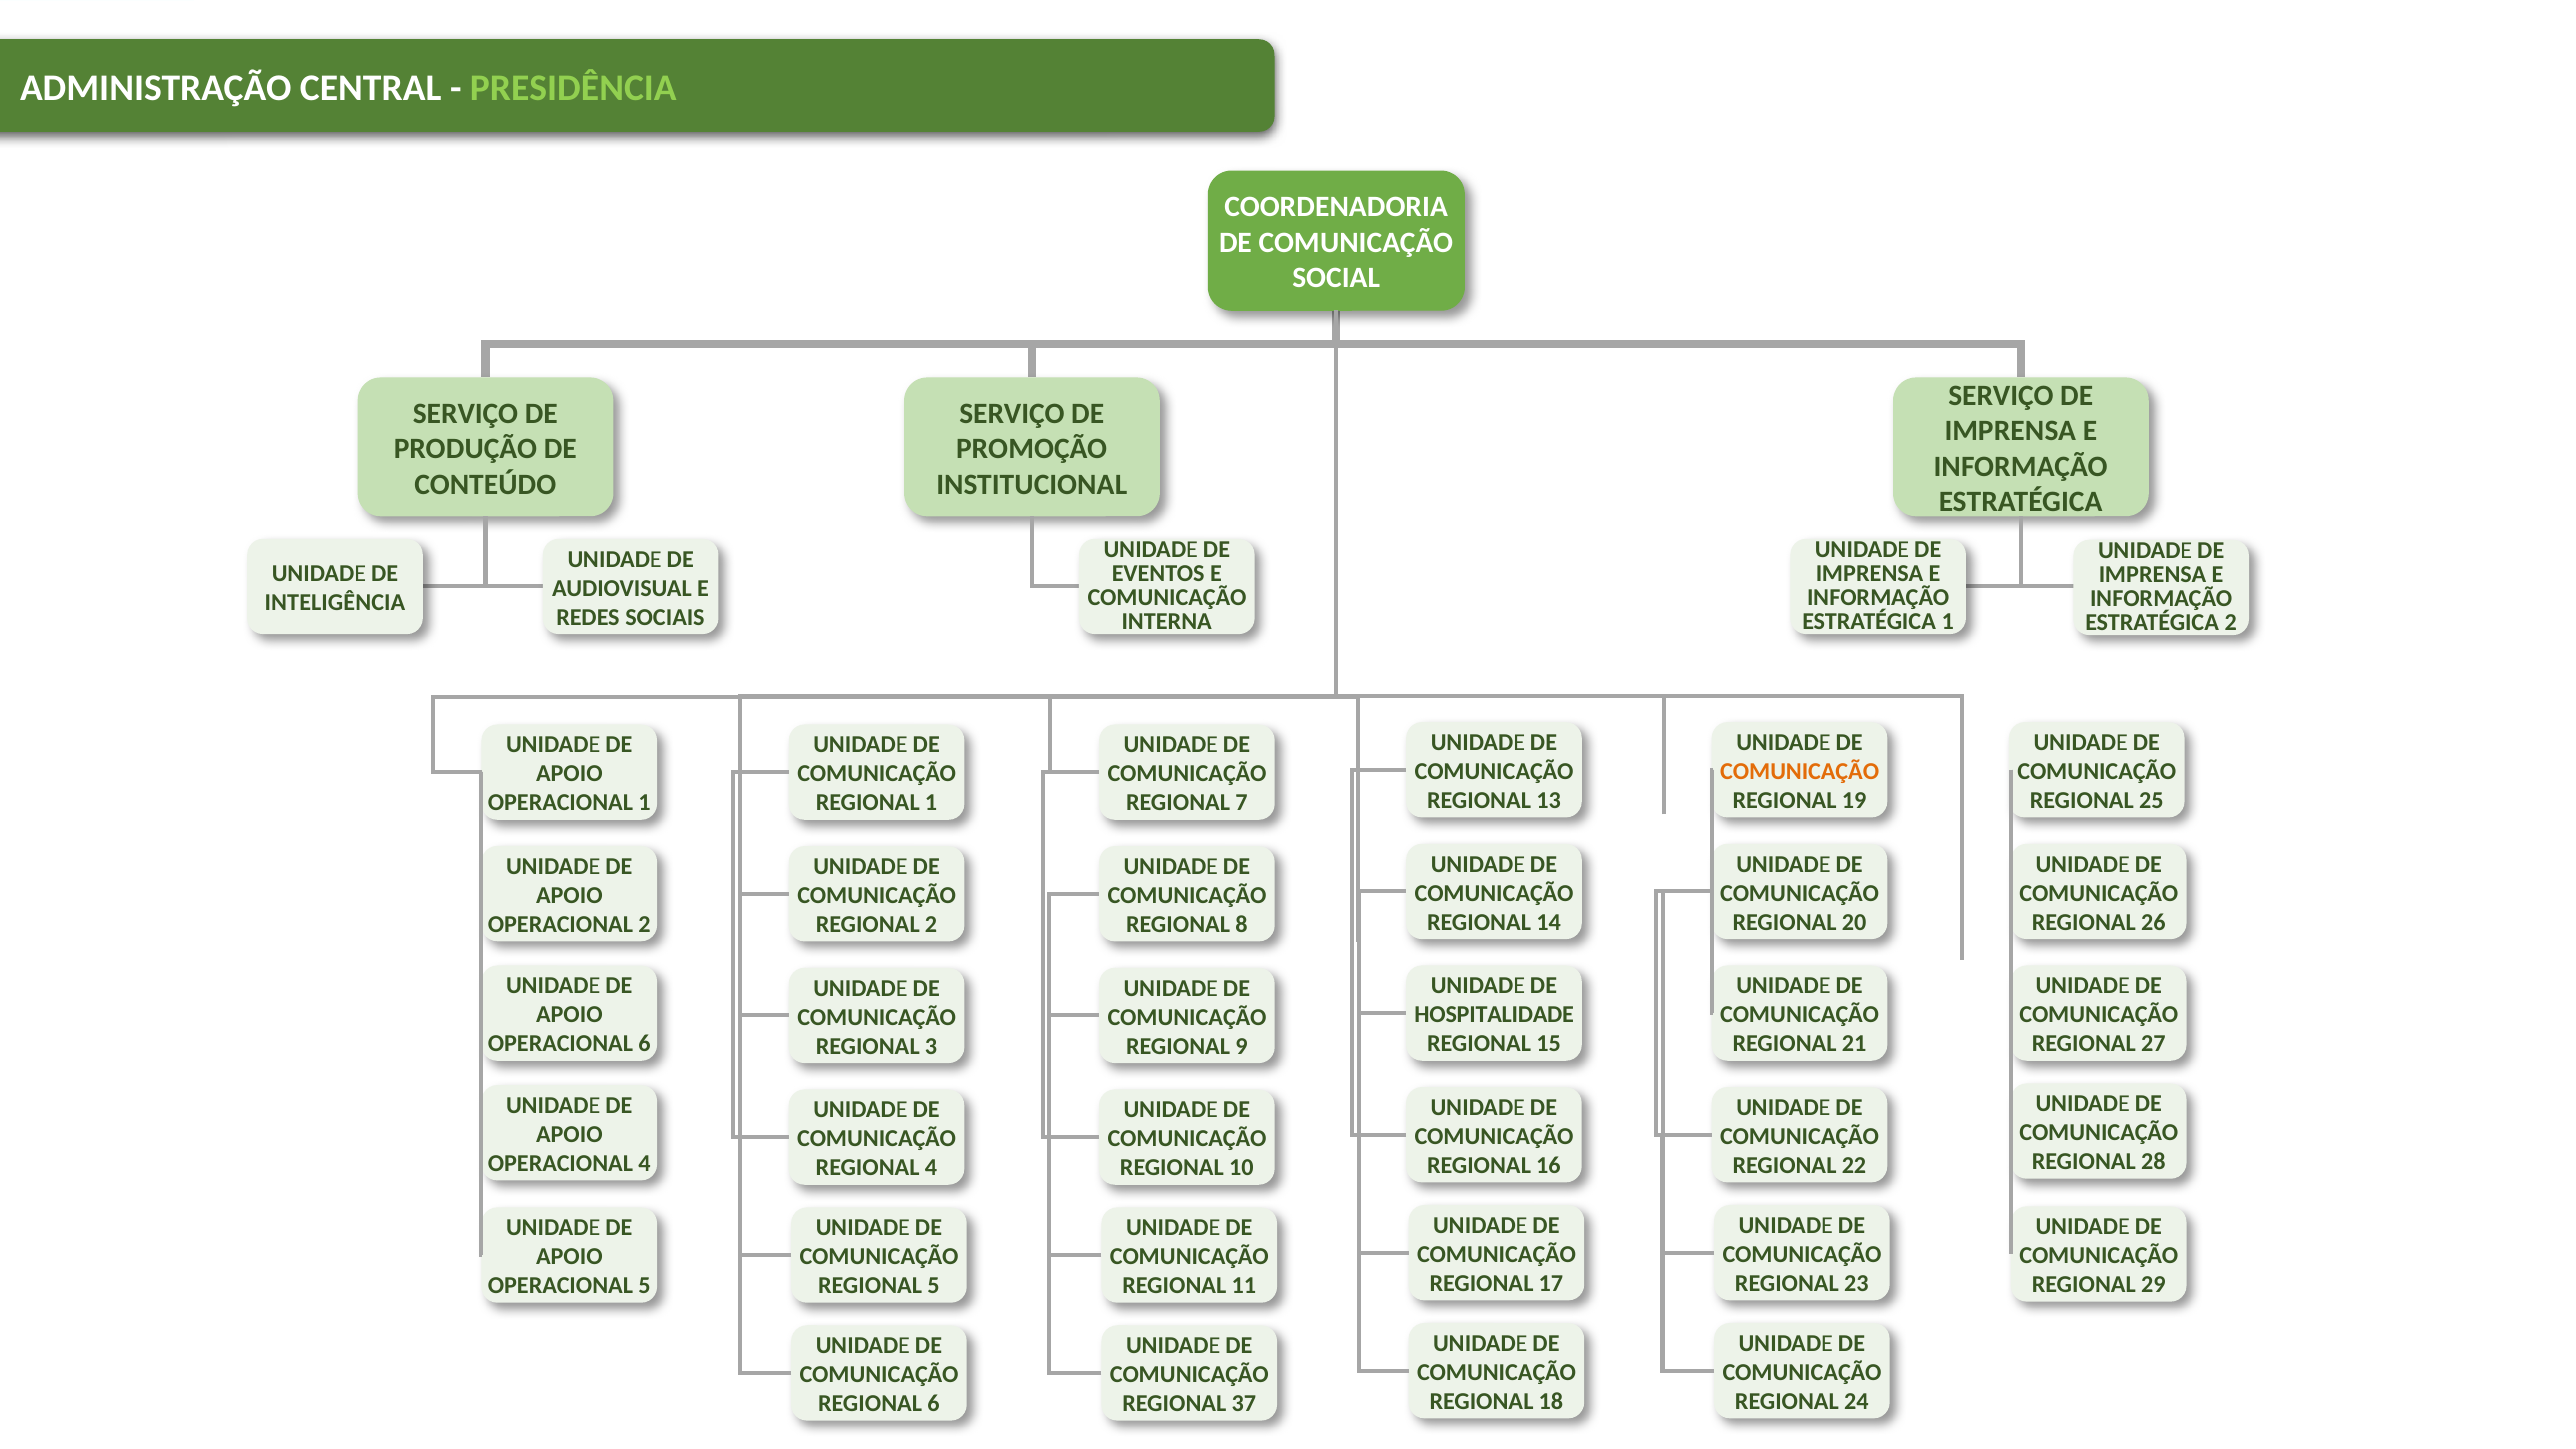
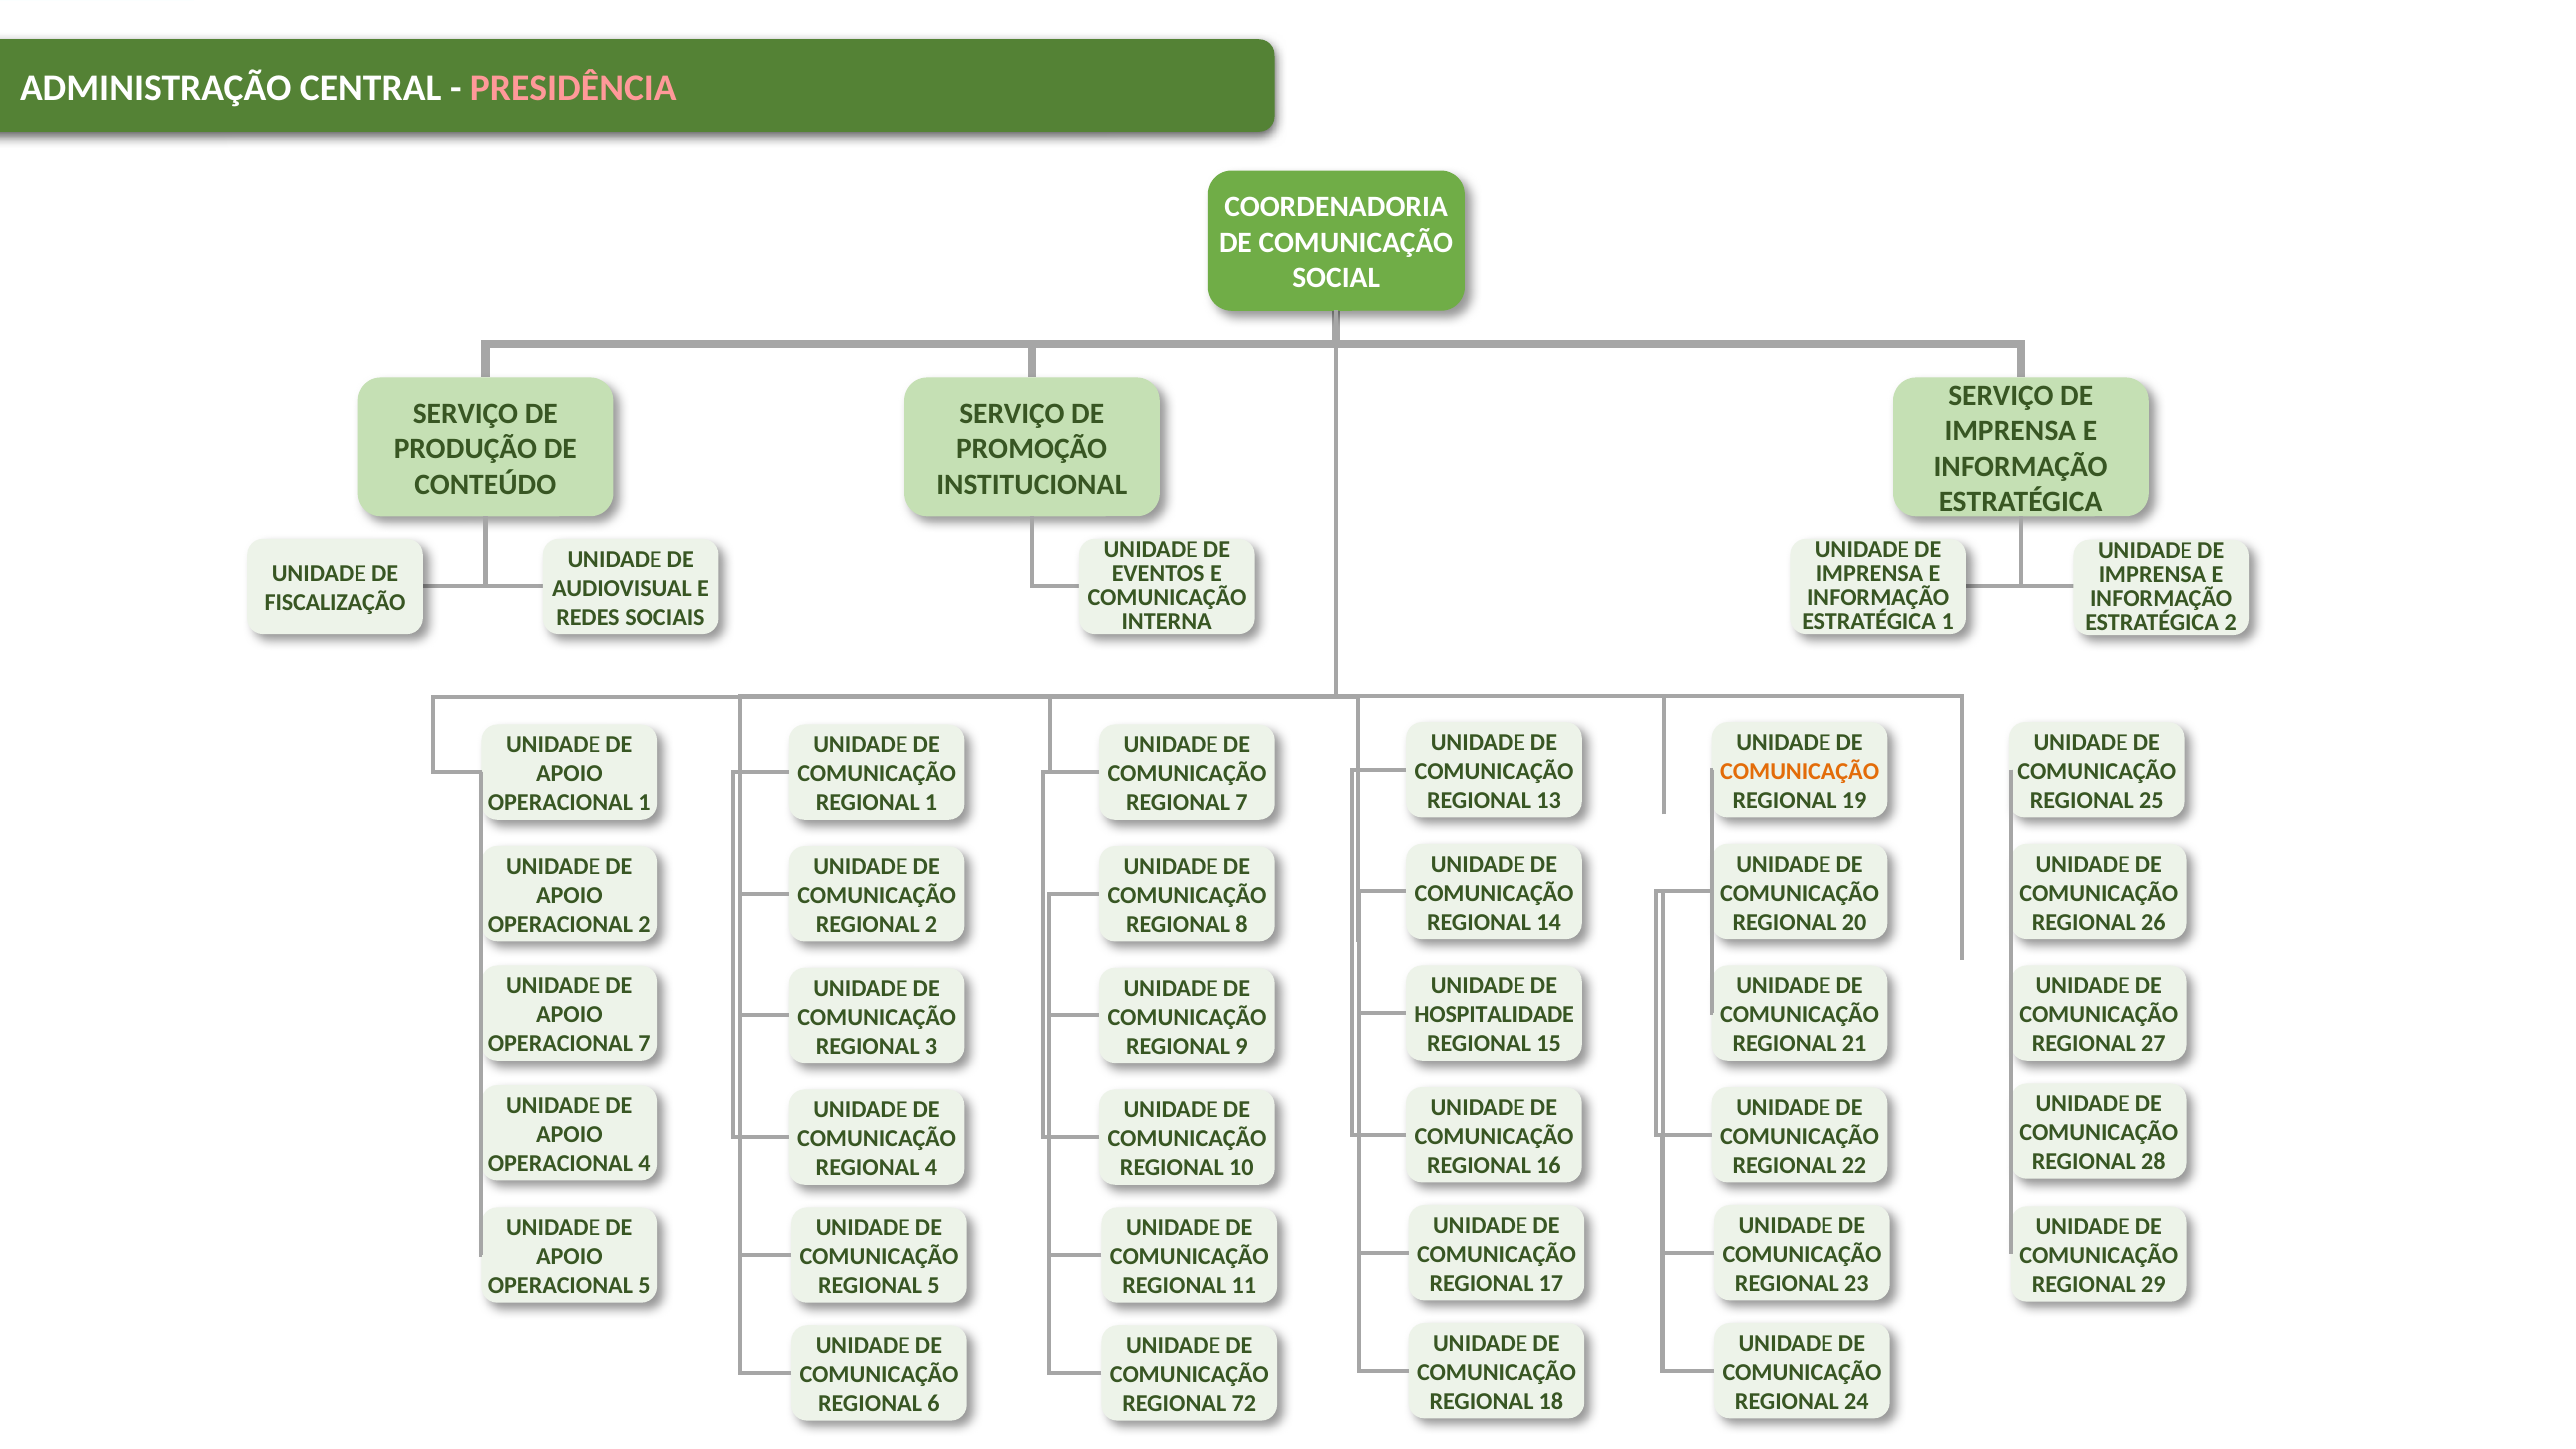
PRESIDÊNCIA colour: light green -> pink (573, 88)
INTELIGÊNCIA: INTELIGÊNCIA -> FISCALIZAÇÃO (335, 603)
OPERACIONAL 6: 6 -> 7 (644, 1044)
37: 37 -> 72 (1244, 1404)
